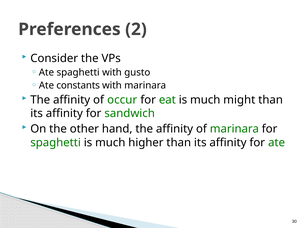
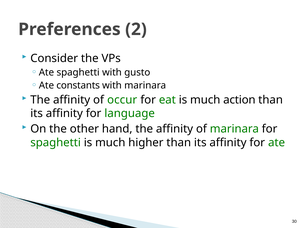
might: might -> action (239, 100)
sandwich: sandwich -> language (130, 113)
